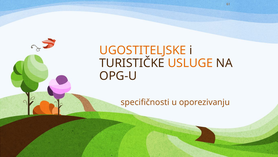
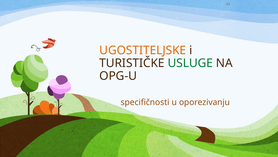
USLUGE colour: orange -> green (190, 63)
